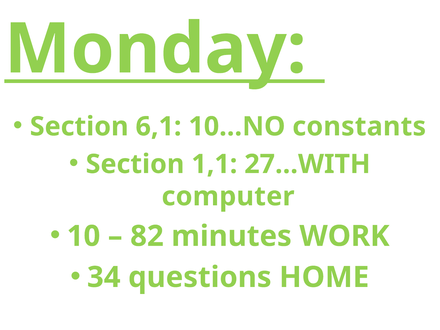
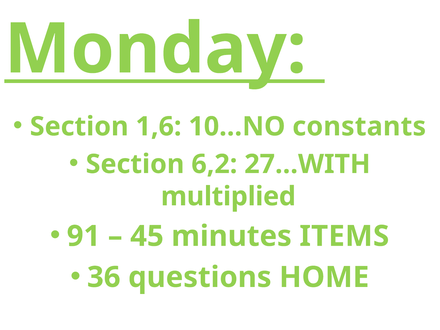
6,1: 6,1 -> 1,6 (159, 127)
1,1: 1,1 -> 6,2 (214, 164)
computer: computer -> multiplied (228, 196)
10: 10 -> 91 (84, 236)
82: 82 -> 45 (147, 236)
WORK: WORK -> ITEMS (344, 236)
34: 34 -> 36 (104, 277)
